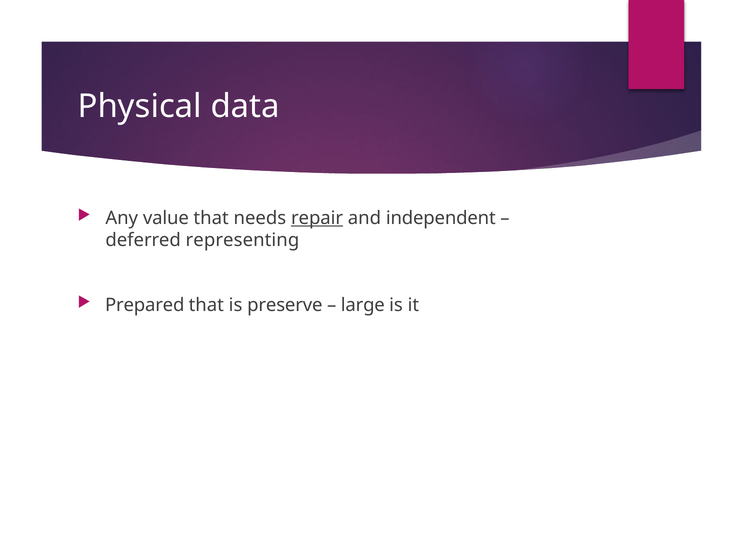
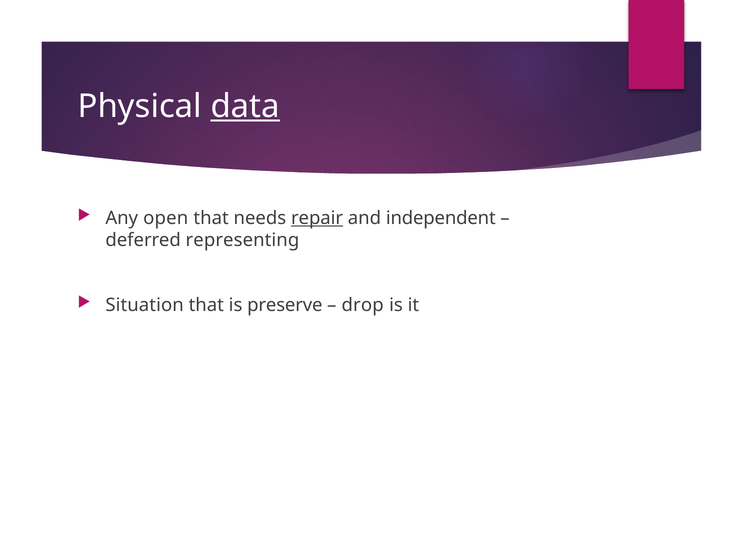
data underline: none -> present (245, 106)
value: value -> open (166, 218)
Prepared: Prepared -> Situation (145, 306)
large: large -> drop (363, 306)
